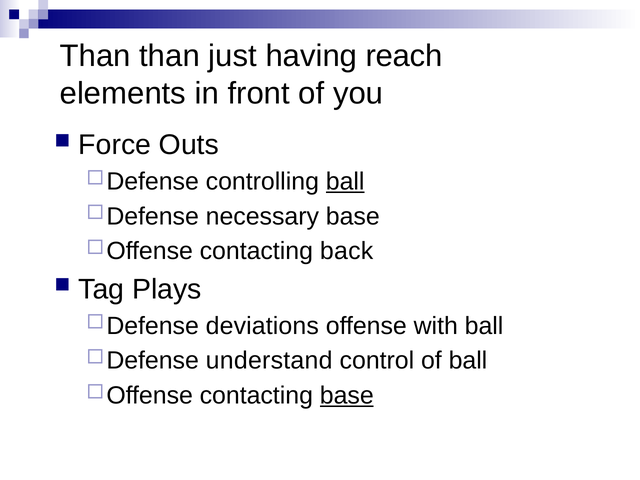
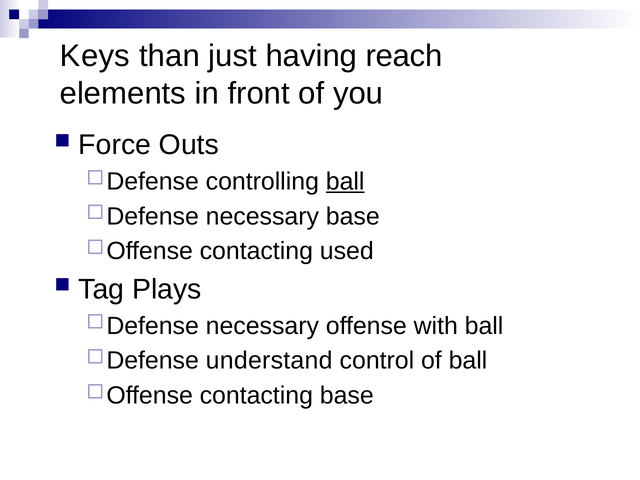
Than: Than -> Keys (95, 56)
back: back -> used (347, 251)
deviations: deviations -> necessary (262, 326)
base underline: present -> none (347, 395)
